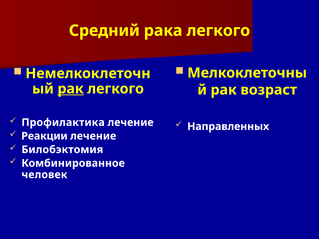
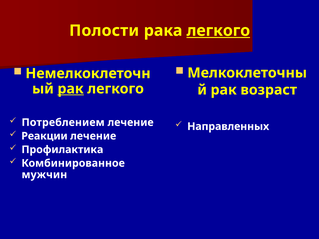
Средний: Средний -> Полости (104, 31)
легкого underline: none -> present (218, 31)
Профилактика: Профилактика -> Потреблением (63, 123)
Билобэктомия: Билобэктомия -> Профилактика (62, 150)
человек: человек -> мужчин (44, 175)
